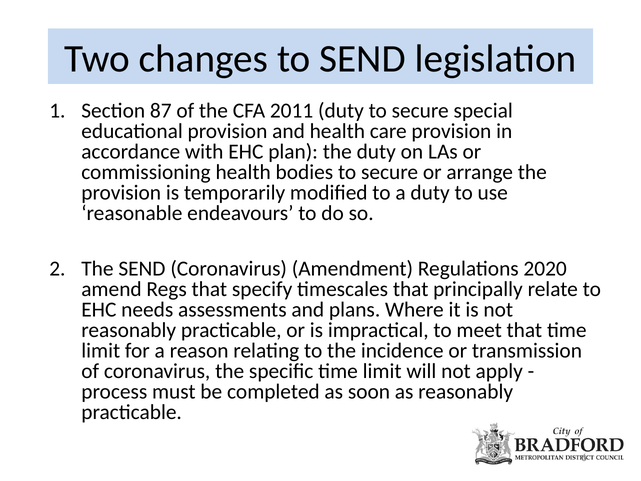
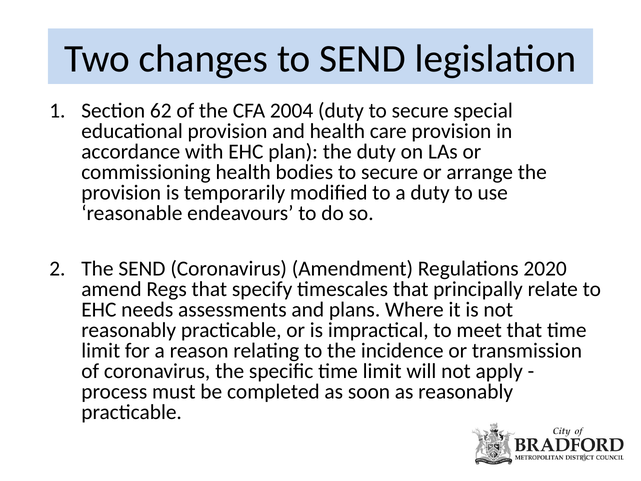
87: 87 -> 62 (161, 111)
2011: 2011 -> 2004 (292, 111)
